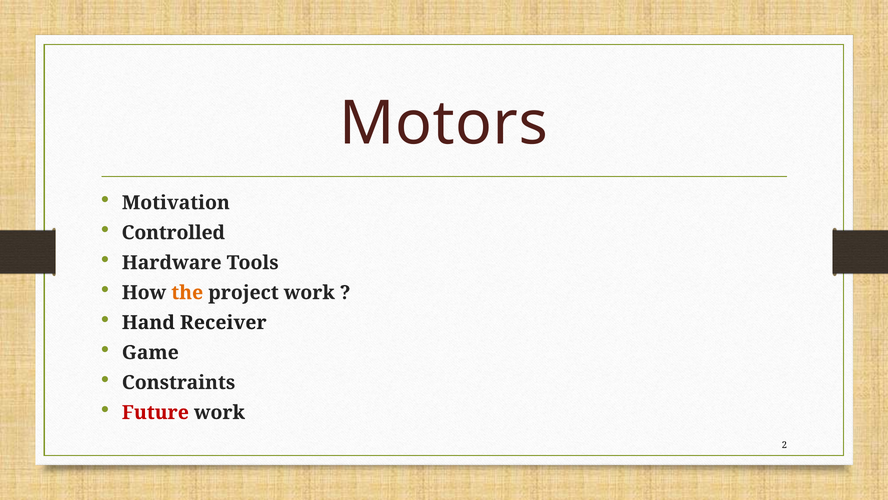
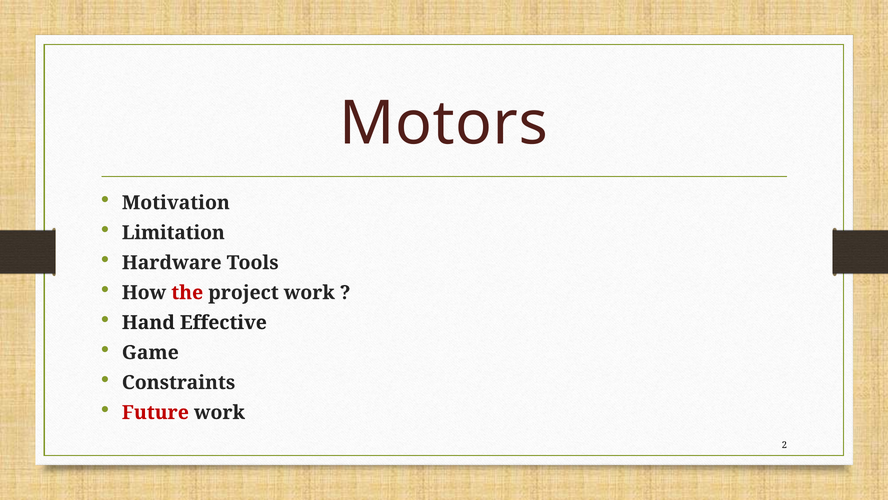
Controlled: Controlled -> Limitation (173, 233)
the colour: orange -> red (187, 292)
Receiver: Receiver -> Effective (223, 322)
